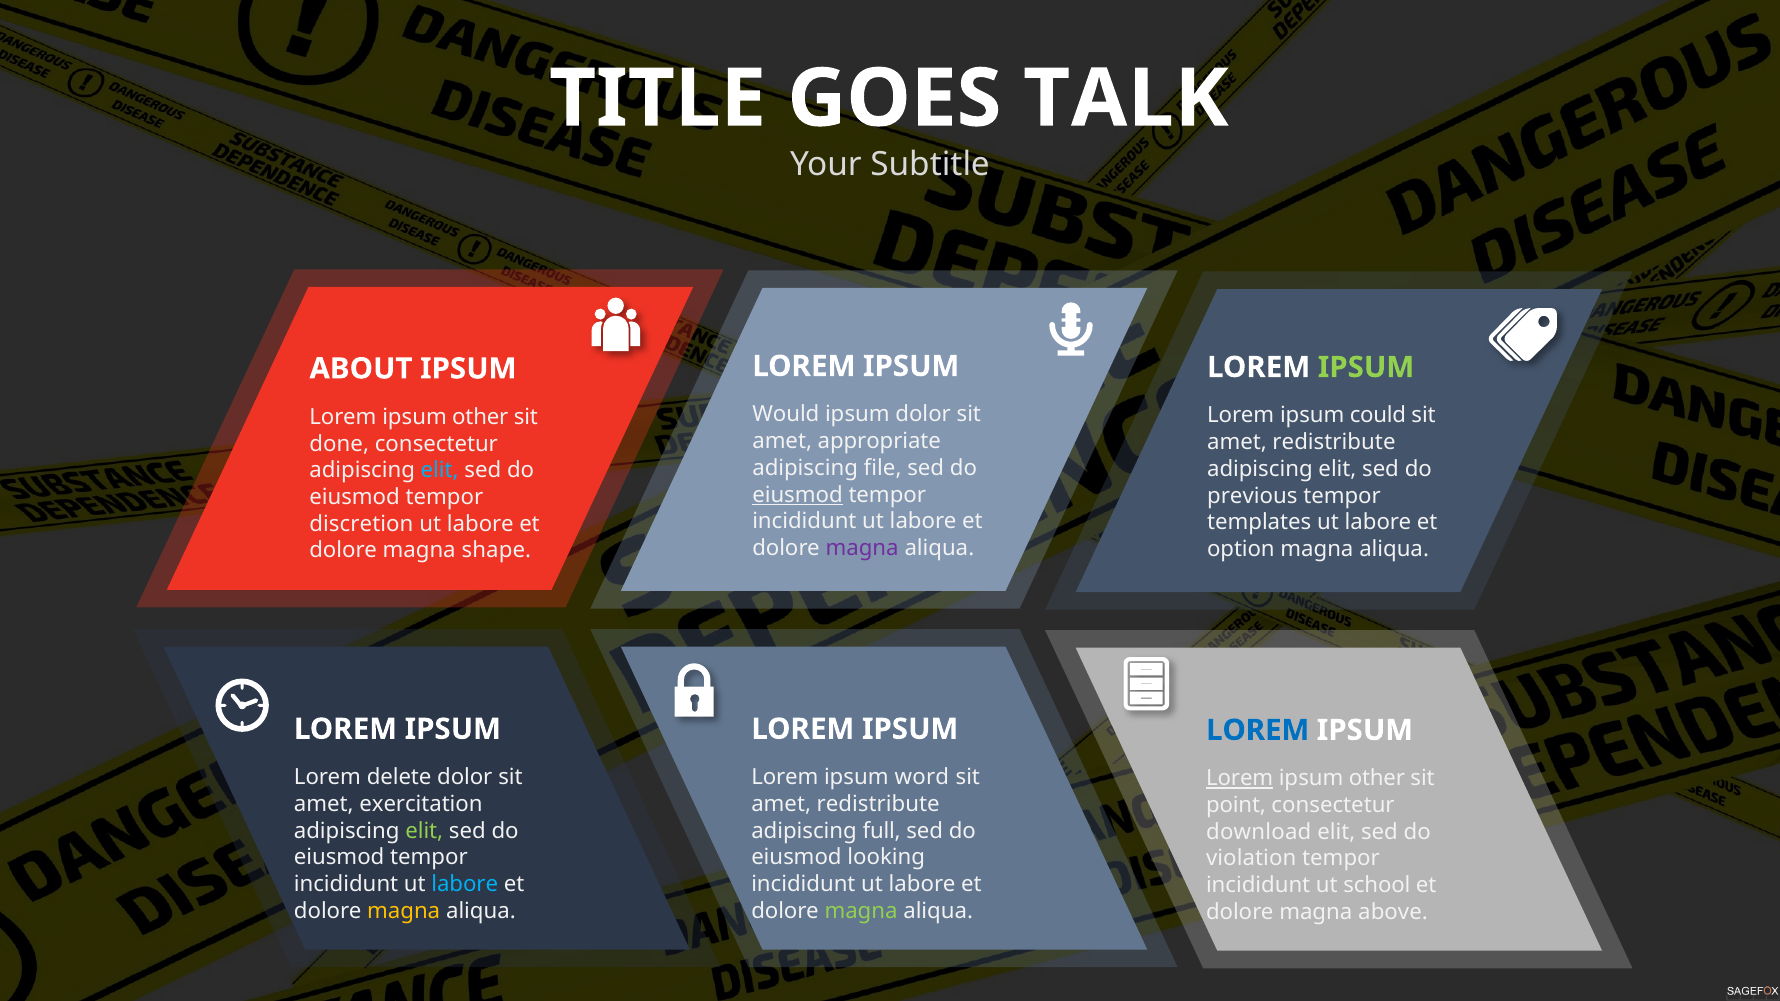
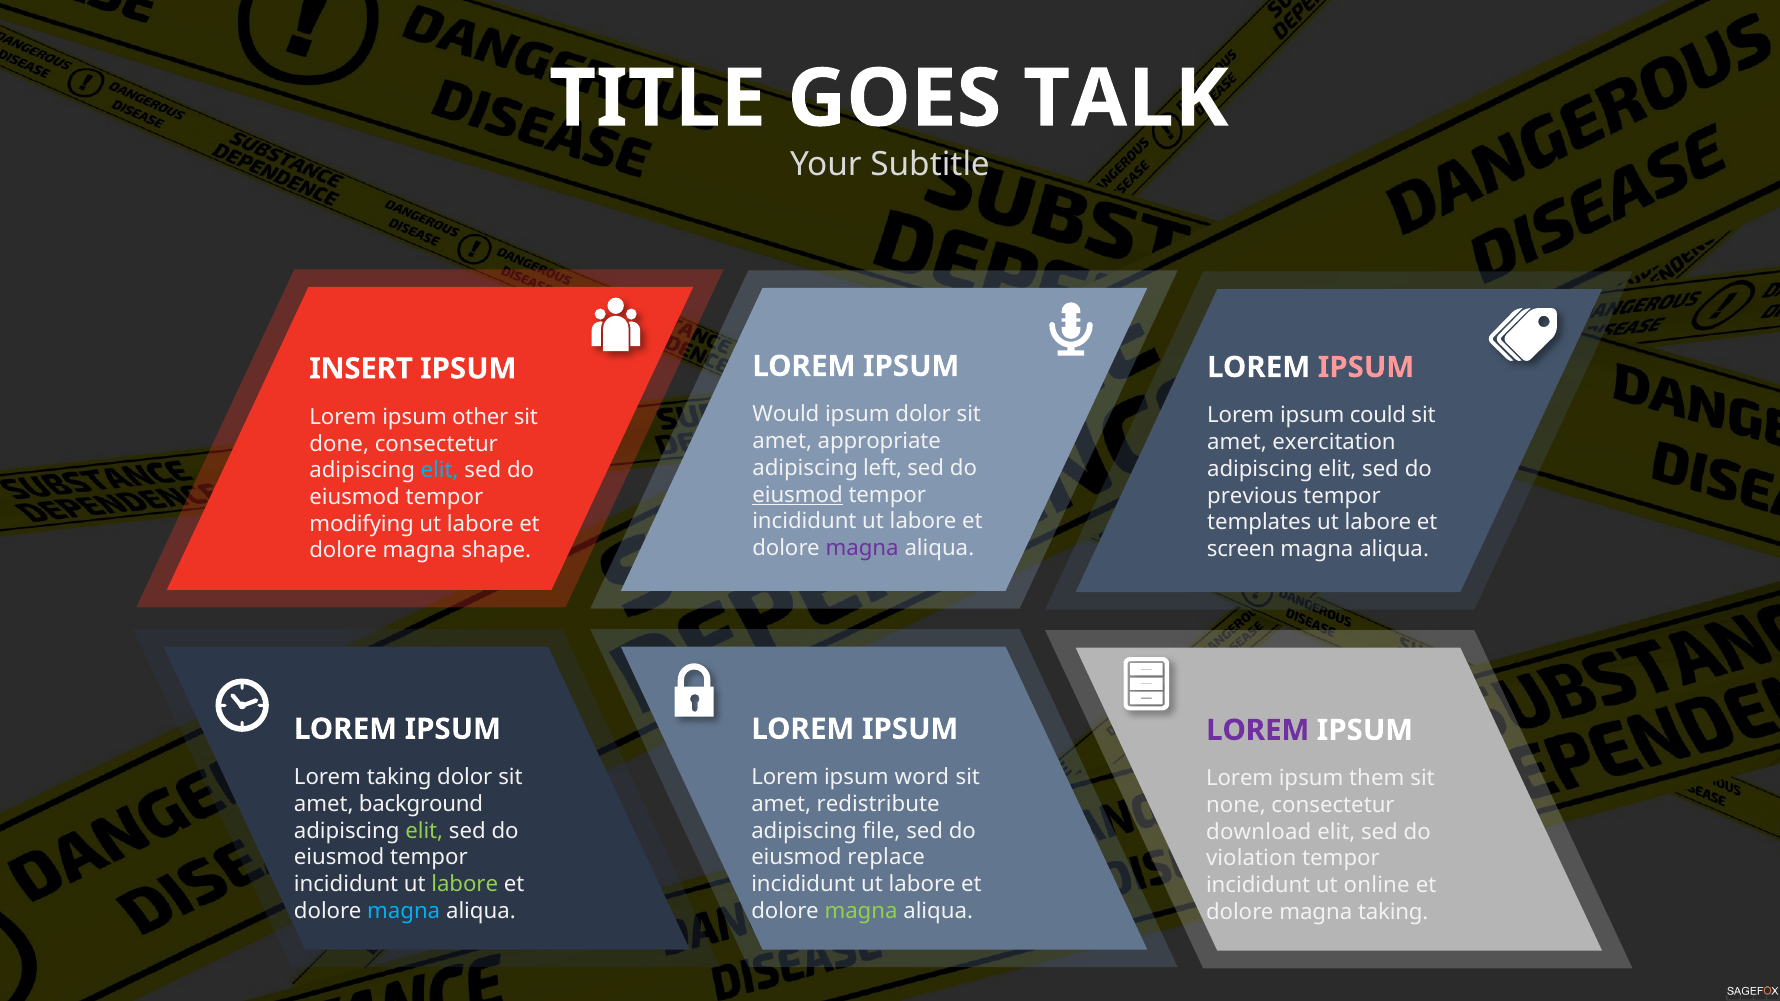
IPSUM colour: light green -> pink (1366, 367)
ABOUT: ABOUT -> INSERT (361, 369)
redistribute: redistribute -> exercitation (1334, 442)
file: file -> left (883, 468)
discretion: discretion -> modifying (362, 524)
option: option -> screen (1241, 549)
LOREM colour: blue -> purple (1258, 730)
Lorem delete: delete -> taking (399, 778)
Lorem underline: present -> none (1240, 779)
other: other -> them (1377, 779)
exercitation: exercitation -> background (421, 804)
point: point -> none (1236, 805)
full: full -> file (882, 831)
looking: looking -> replace (886, 858)
labore colour: light blue -> light green (465, 884)
school: school -> online (1377, 886)
magna colour: yellow -> light blue (404, 911)
magna above: above -> taking (1393, 912)
